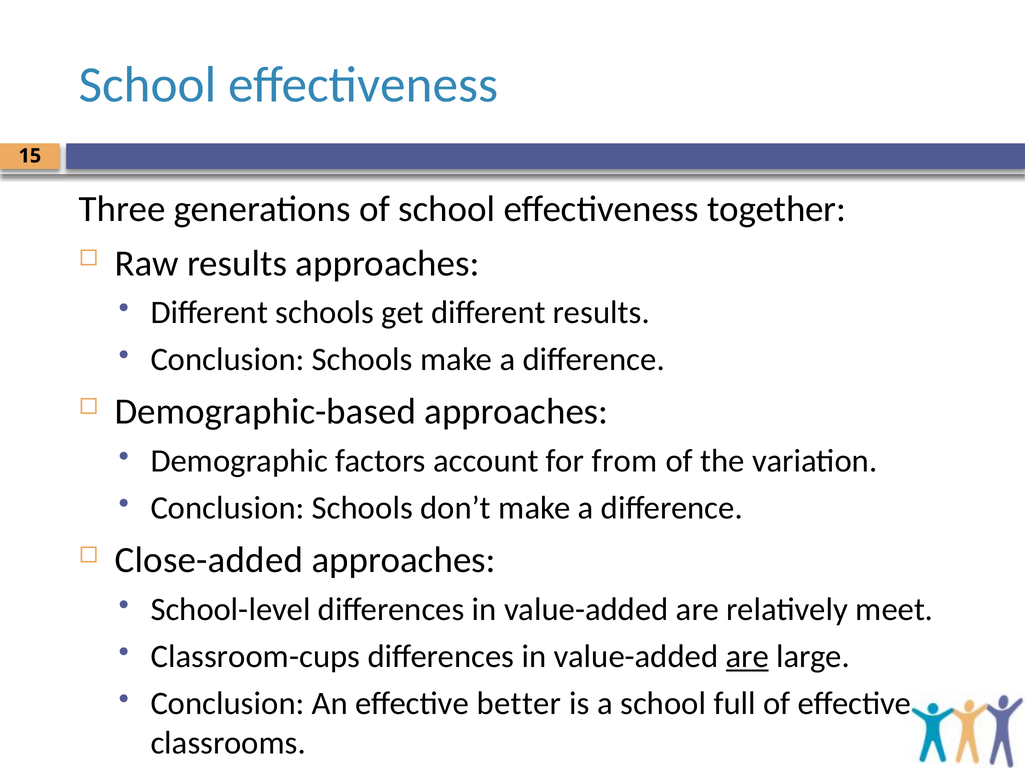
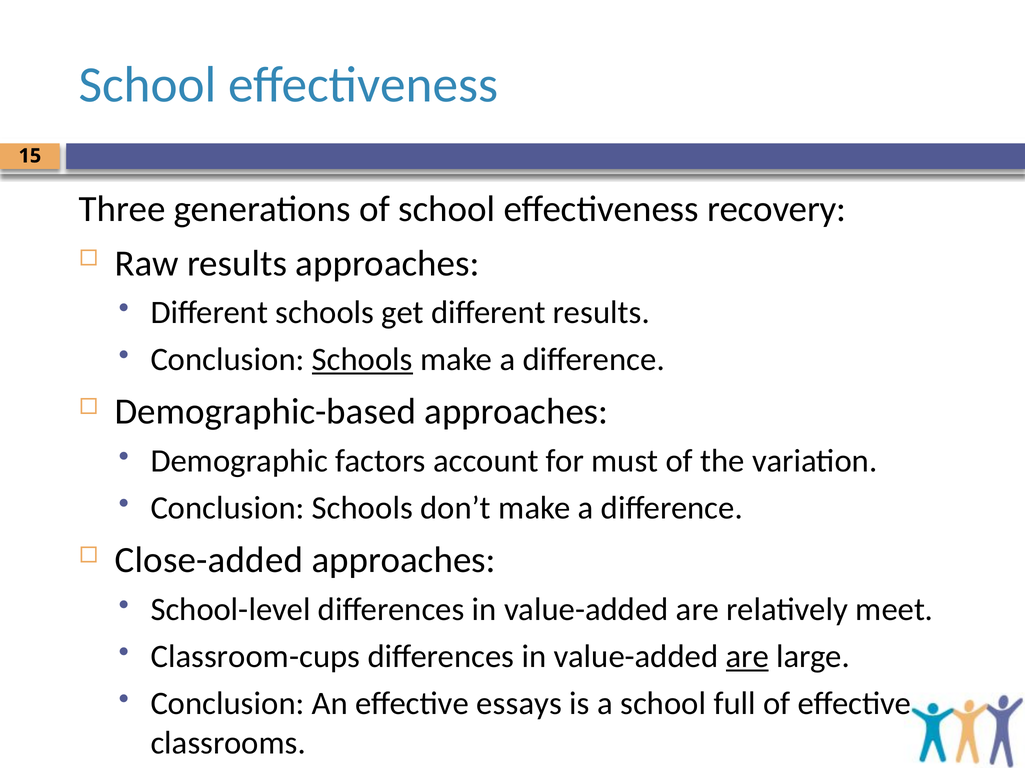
together: together -> recovery (777, 209)
Schools underline: none -> present (362, 360)
from: from -> must (625, 461)
better: better -> essays (519, 704)
